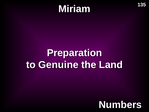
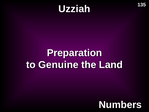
Miriam: Miriam -> Uzziah (74, 9)
